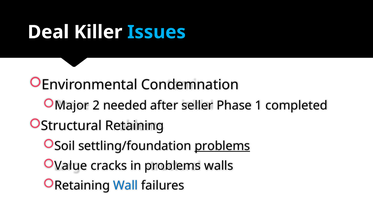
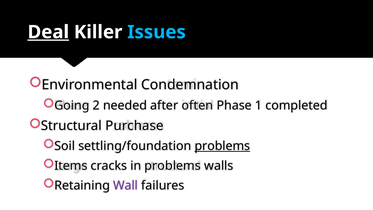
Deal underline: none -> present (48, 32)
Major: Major -> Going (72, 105)
seller: seller -> often (197, 105)
Structural Retaining: Retaining -> Purchase (135, 126)
Value: Value -> Items (71, 166)
Wall colour: blue -> purple (126, 185)
